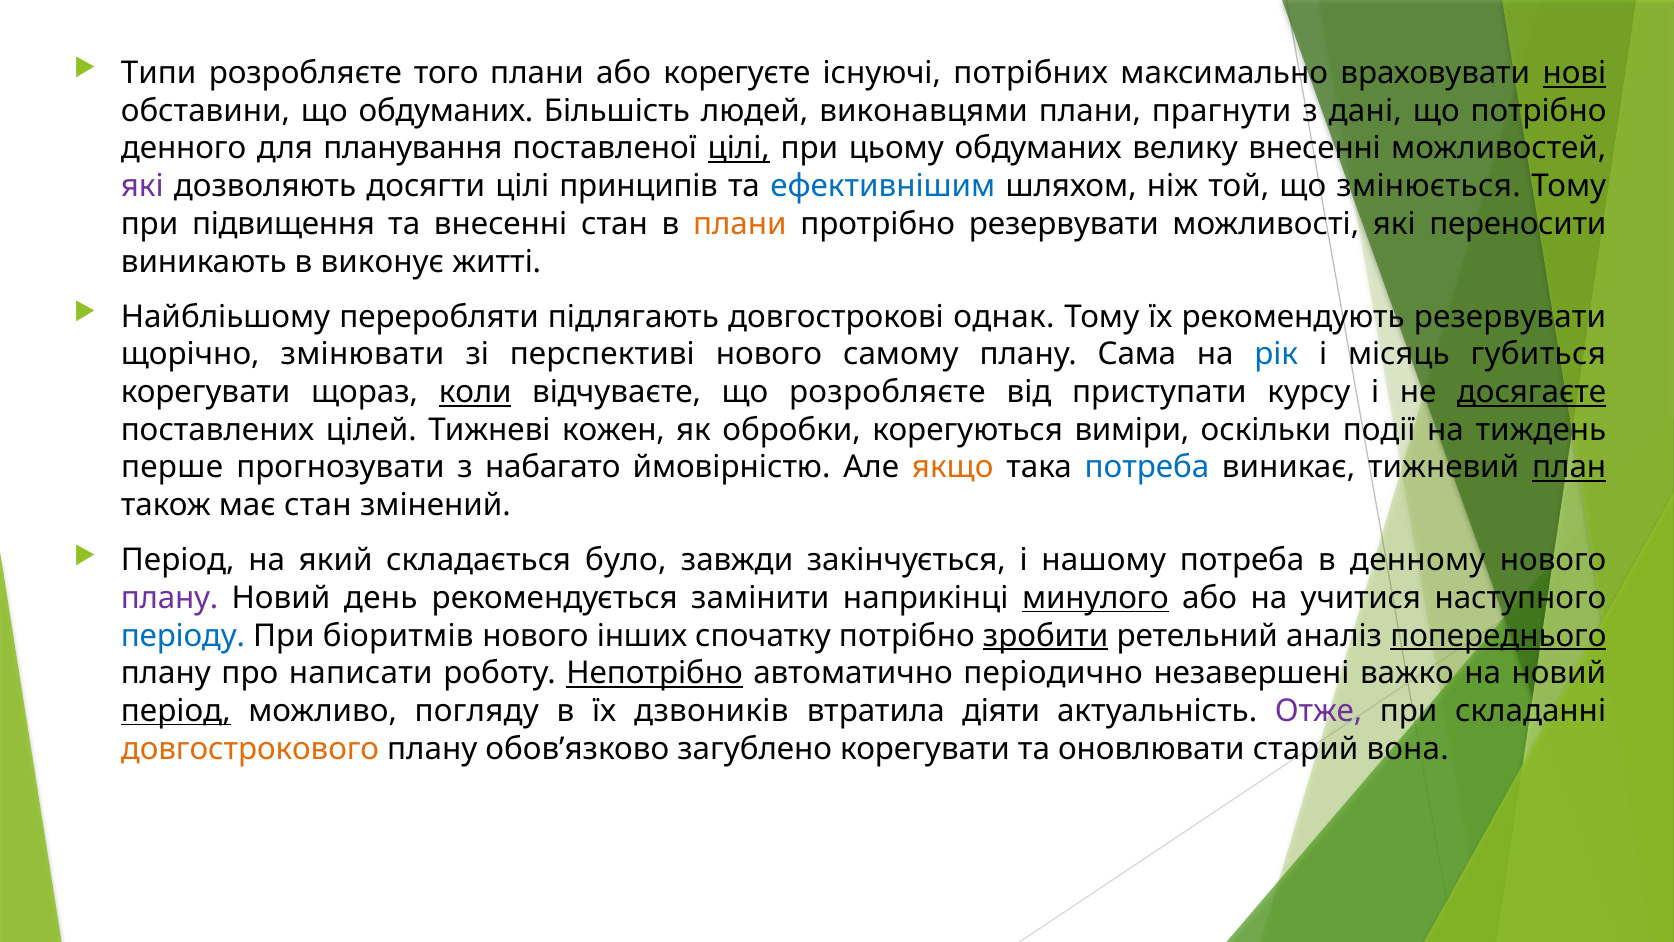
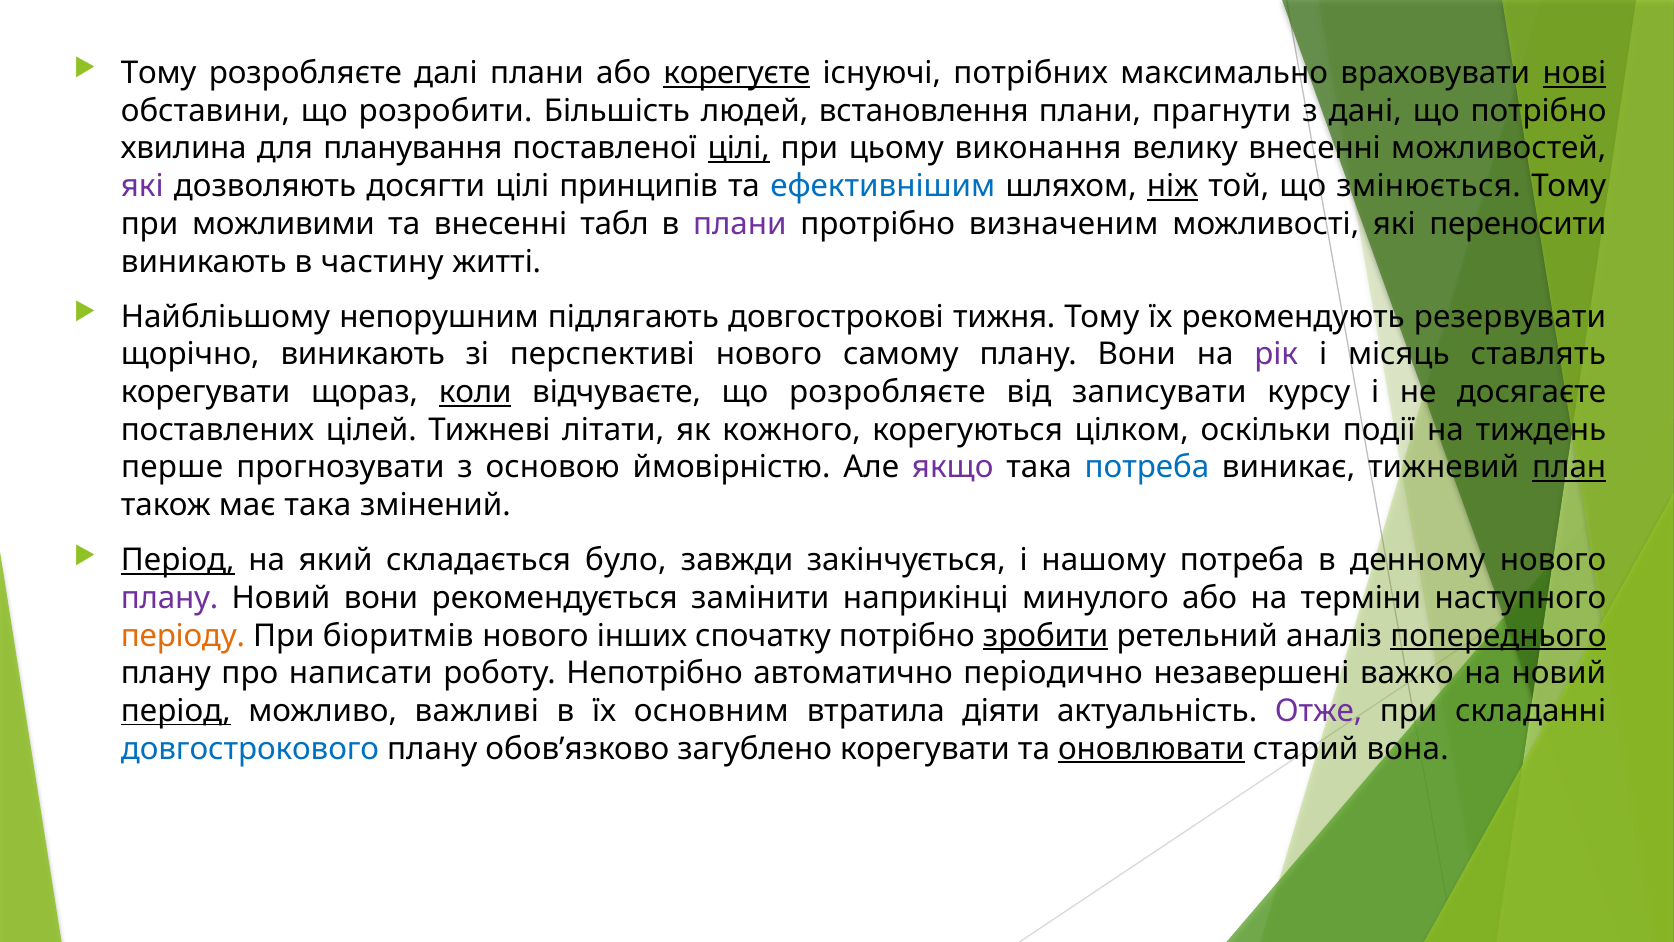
Типи: Типи -> Тому (159, 73)
того: того -> далі (446, 73)
корегуєте underline: none -> present (737, 73)
що обдуманих: обдуманих -> розробити (446, 111)
виконавцями: виконавцями -> встановлення (924, 111)
денного: денного -> хвилина (184, 149)
цьому обдуманих: обдуманих -> виконання (1038, 149)
ніж underline: none -> present (1173, 186)
підвищення: підвищення -> можливими (284, 224)
внесенні стан: стан -> табл (615, 224)
плани colour: orange -> purple (740, 224)
протрібно резервувати: резервувати -> визначеним (1064, 224)
виконує: виконує -> частину (382, 262)
переробляти: переробляти -> непорушним (439, 317)
однак: однак -> тижня (1004, 317)
щорічно змінювати: змінювати -> виникають (363, 354)
плану Сама: Сама -> Вони (1137, 354)
рік colour: blue -> purple (1276, 354)
губиться: губиться -> ставлять (1538, 354)
приступати: приступати -> записувати (1159, 392)
досягаєте underline: present -> none (1532, 392)
кожен: кожен -> літати (613, 430)
обробки: обробки -> кожного (792, 430)
виміри: виміри -> цілком (1132, 430)
набагато: набагато -> основою (553, 467)
якщо colour: orange -> purple (953, 467)
має стан: стан -> така (318, 505)
Період underline: none -> present (178, 560)
Новий день: день -> вони (381, 598)
минулого underline: present -> none (1095, 598)
учитися: учитися -> терміни (1361, 598)
періоду colour: blue -> orange (183, 635)
Непотрібно underline: present -> none (655, 673)
погляду: погляду -> важливі (477, 711)
дзвоників: дзвоників -> основним (711, 711)
довгострокового colour: orange -> blue (250, 748)
оновлювати underline: none -> present (1151, 748)
